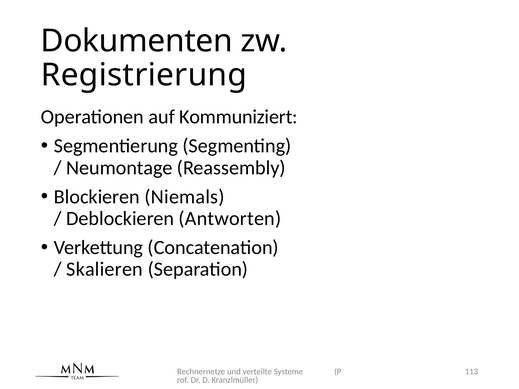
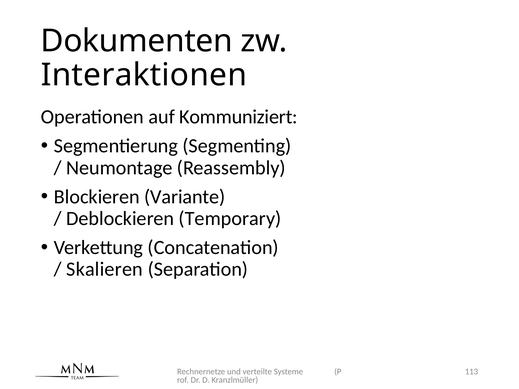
Registrierung: Registrierung -> Interaktionen (144, 75)
Niemals: Niemals -> Variante (185, 197)
Antworten: Antworten -> Temporary (230, 219)
